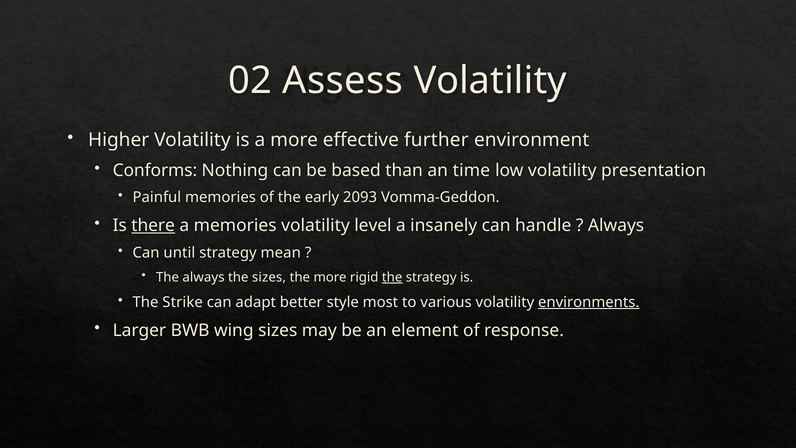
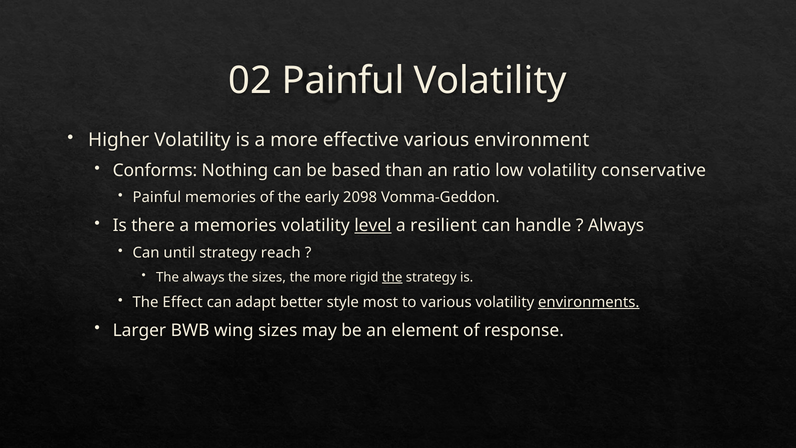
02 Assess: Assess -> Painful (343, 81)
effective further: further -> various (436, 140)
time: time -> ratio (472, 170)
presentation: presentation -> conservative (654, 170)
2093: 2093 -> 2098 (360, 197)
there underline: present -> none (153, 225)
level underline: none -> present (373, 225)
insanely: insanely -> resilient (444, 225)
mean: mean -> reach (281, 253)
Strike: Strike -> Effect (183, 302)
